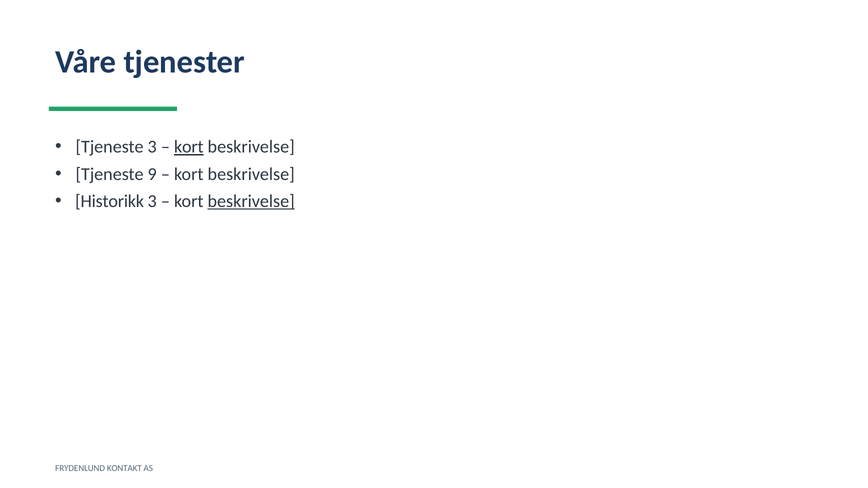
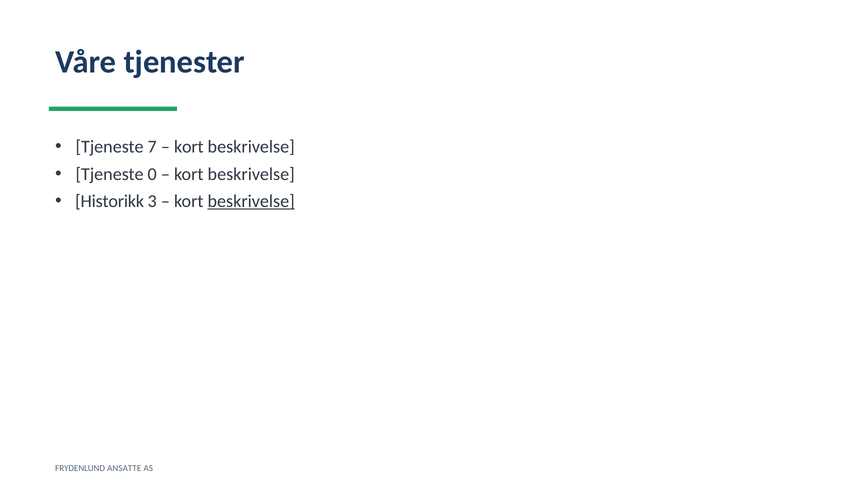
Tjeneste 3: 3 -> 7 (152, 147)
kort underline: present -> none (189, 147)
9: 9 -> 0 (152, 174)
KONTAKT: KONTAKT -> ANSATTE (124, 468)
